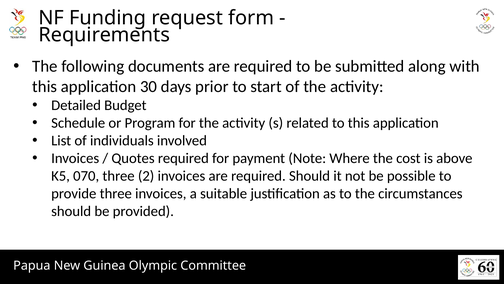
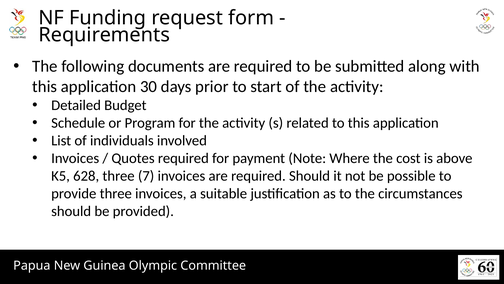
070: 070 -> 628 (86, 176)
2: 2 -> 7 (146, 176)
